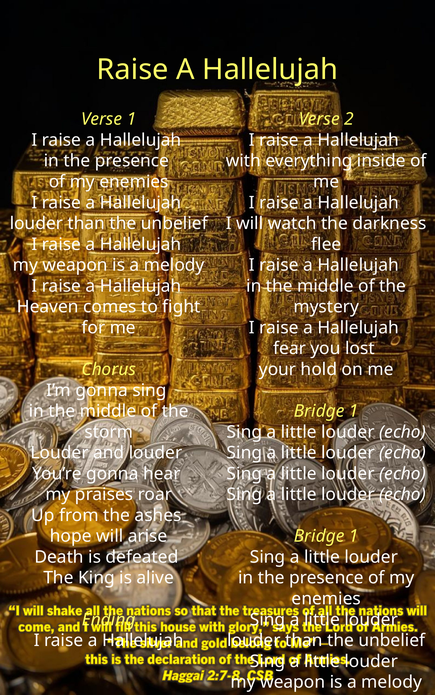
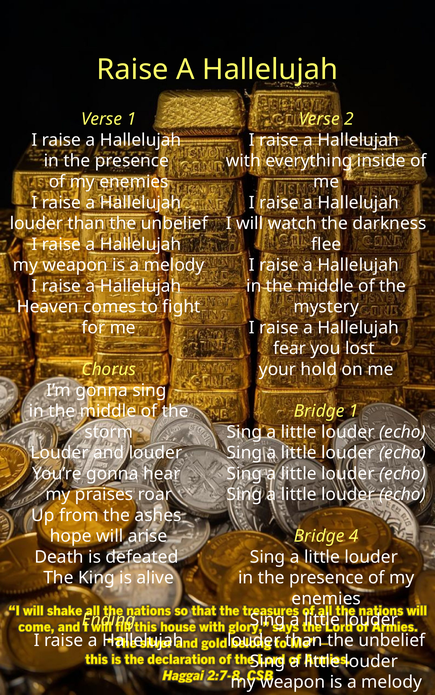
1: 1 -> 4 (354, 537)
